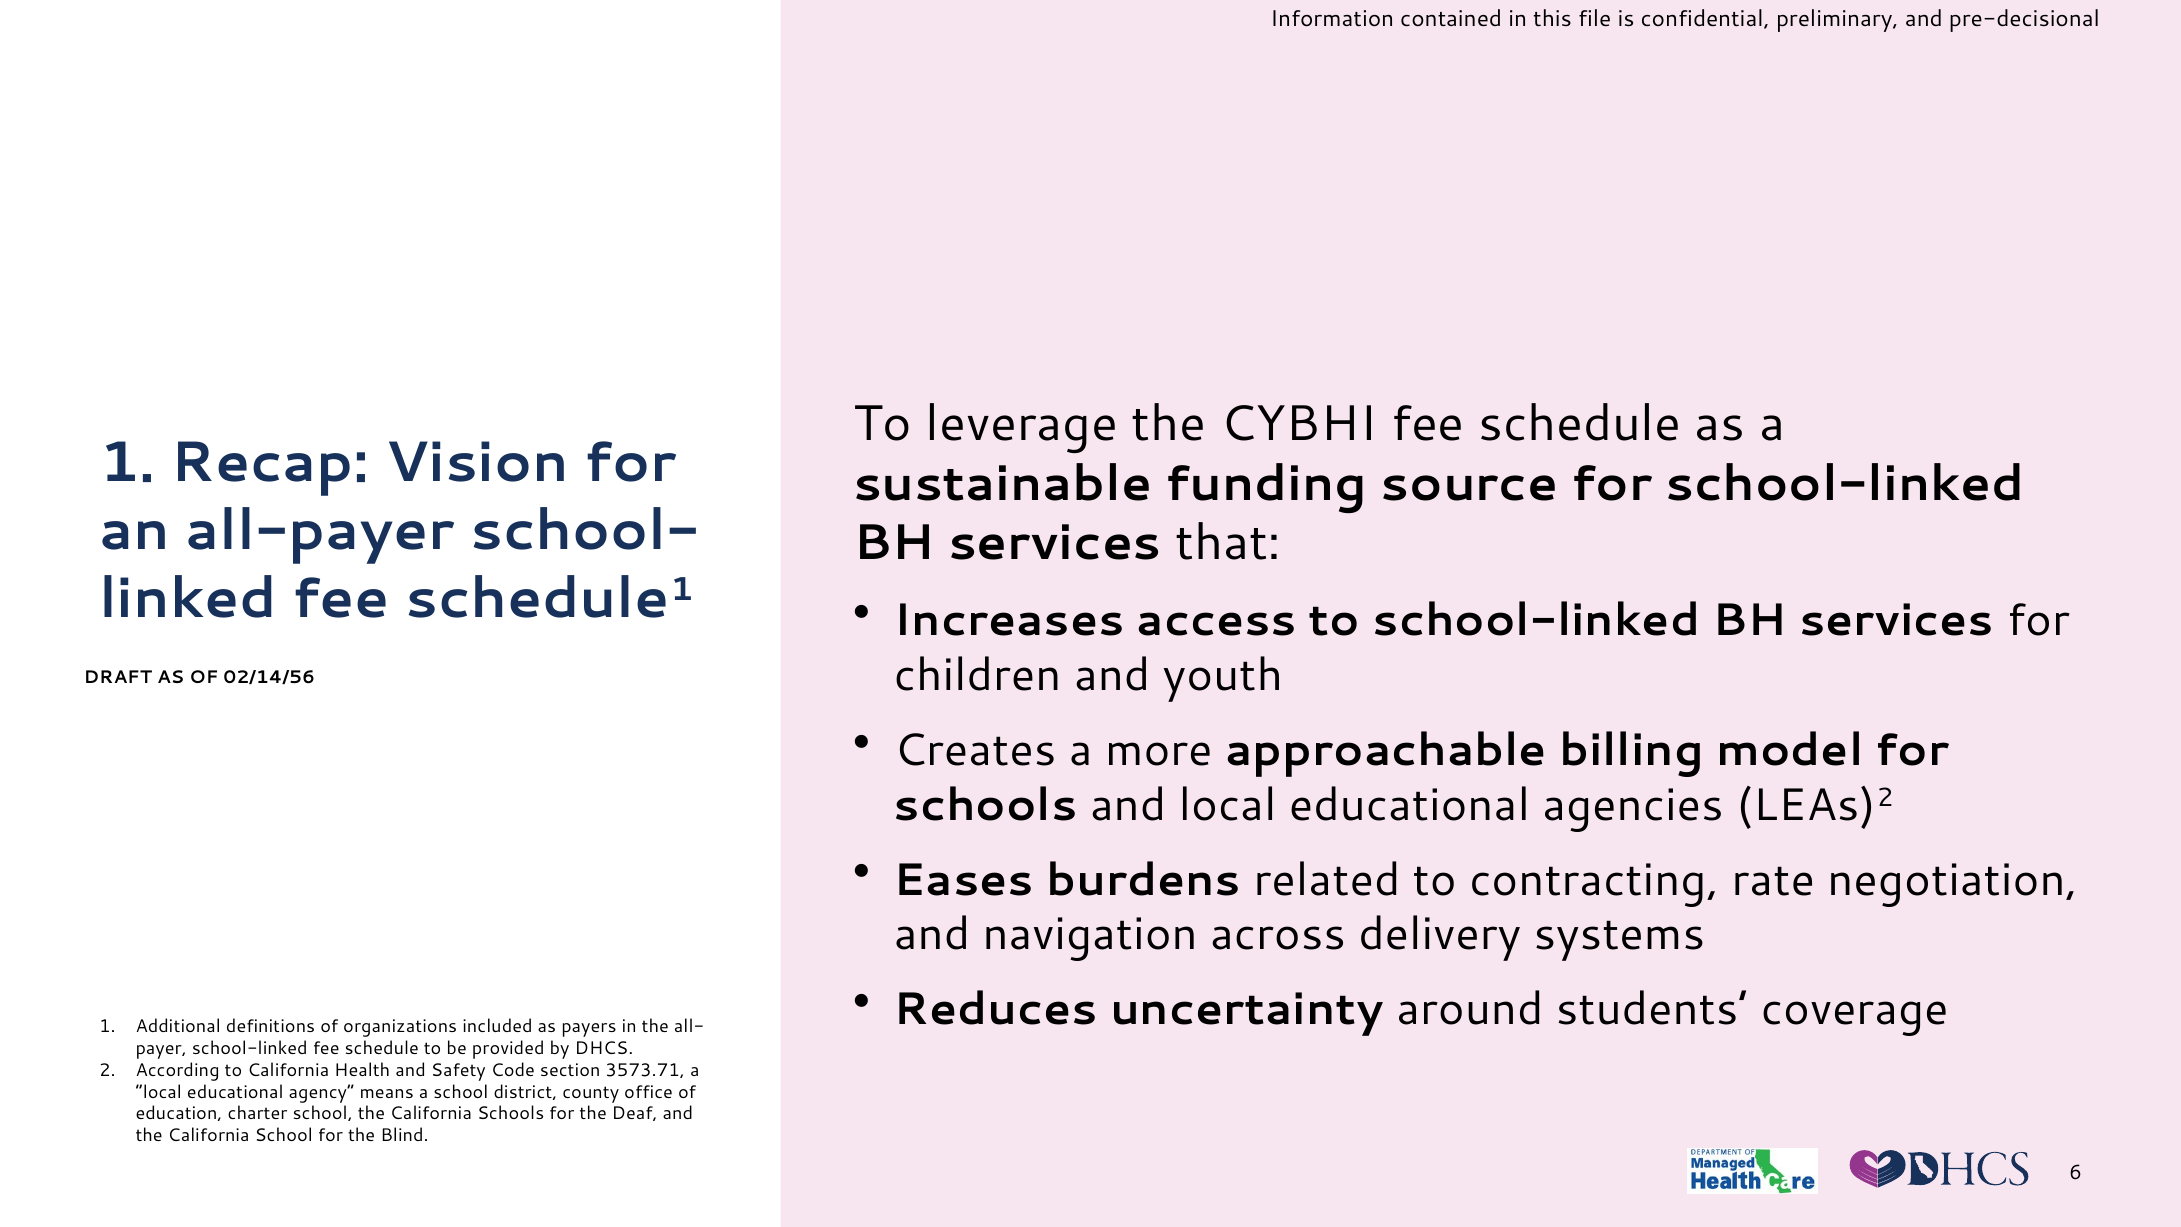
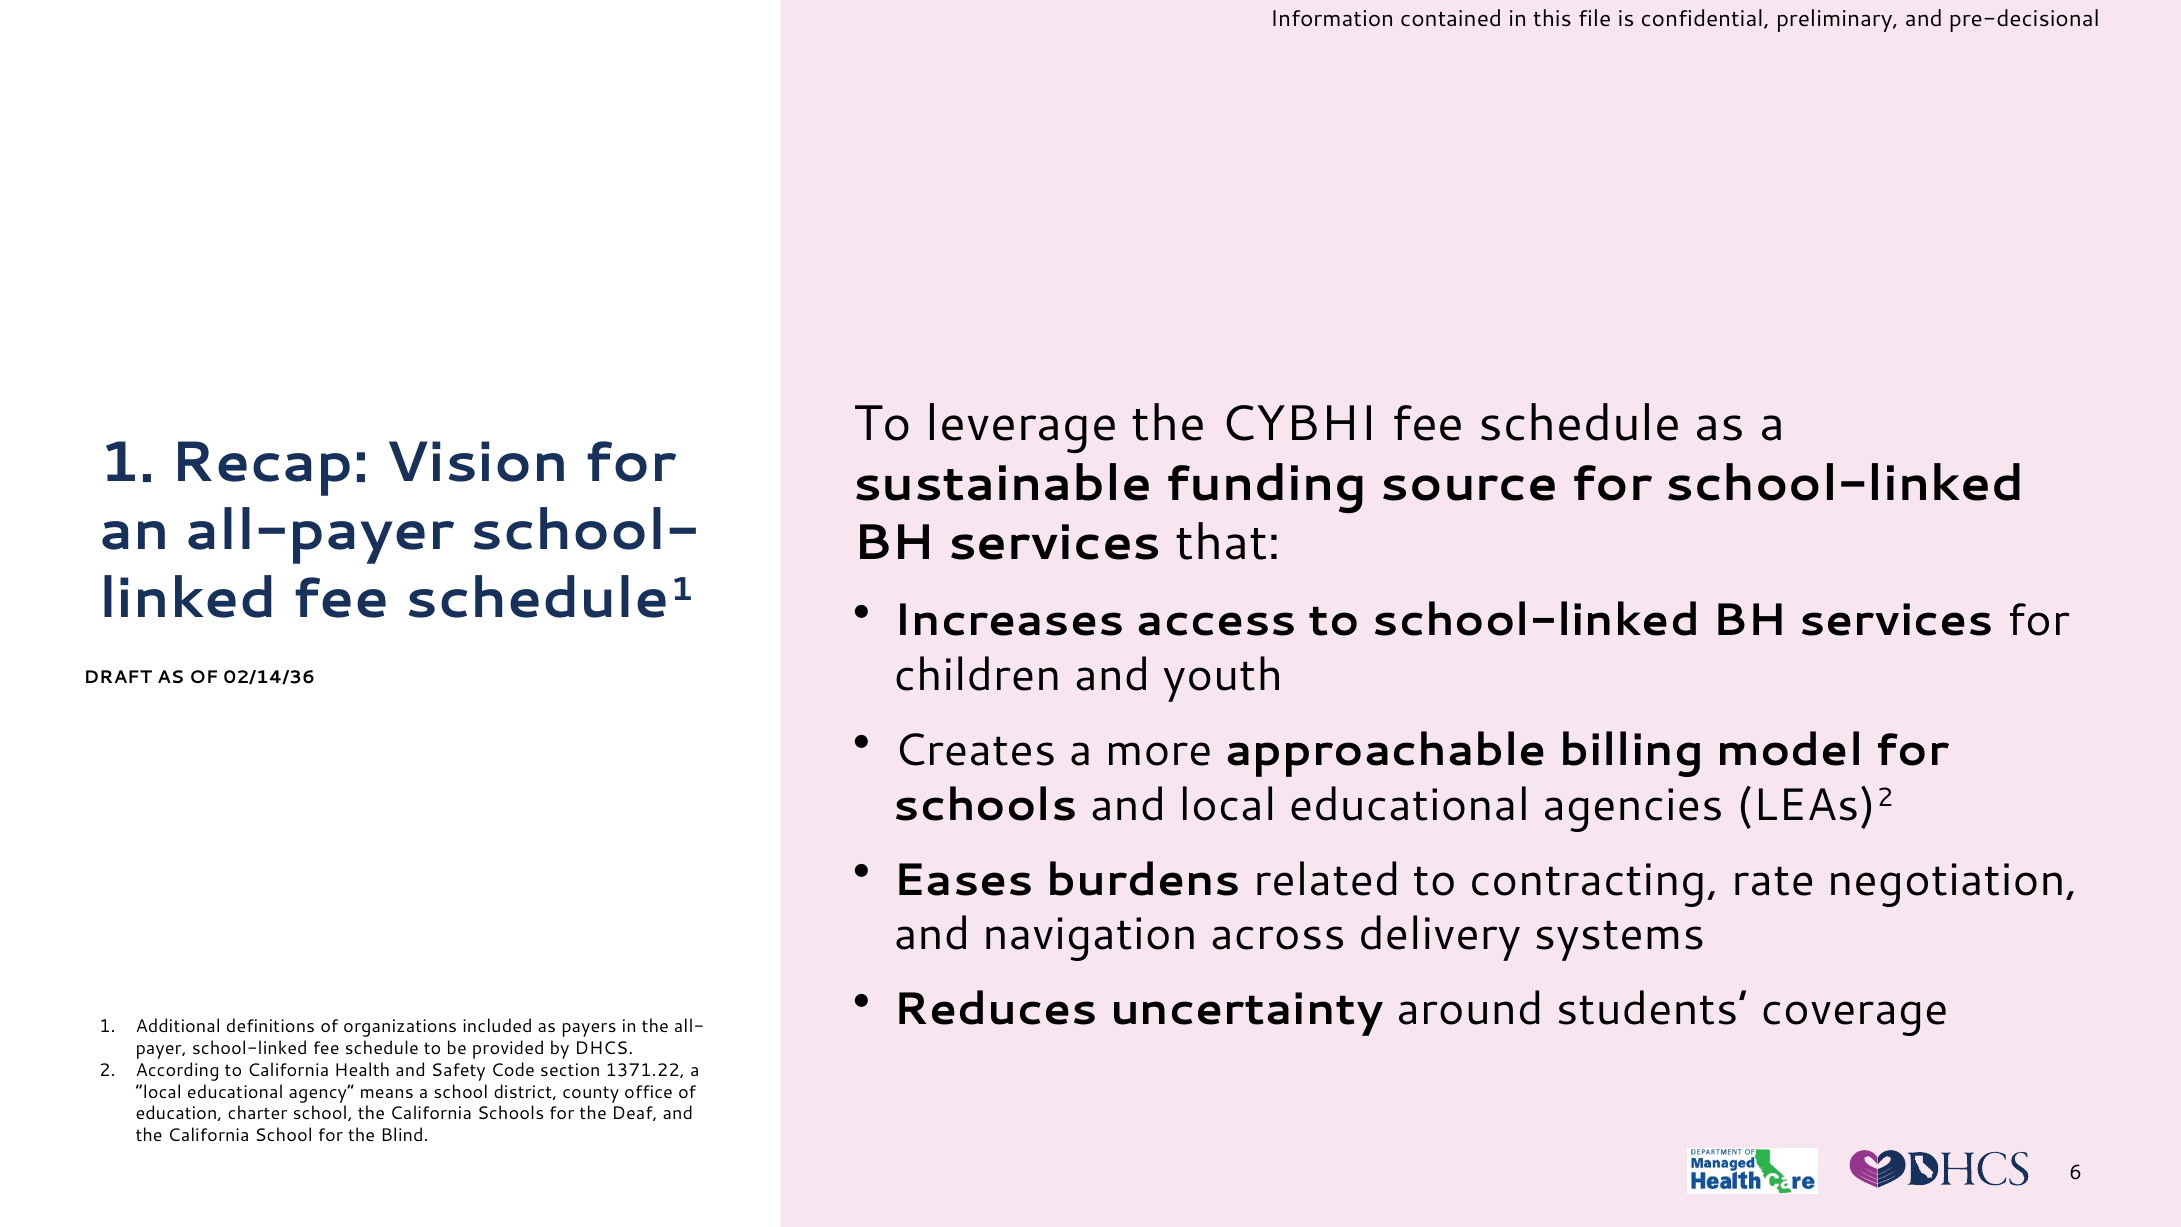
02/14/56: 02/14/56 -> 02/14/36 (269, 678)
3573.71: 3573.71 -> 1371.22 (645, 1070)
